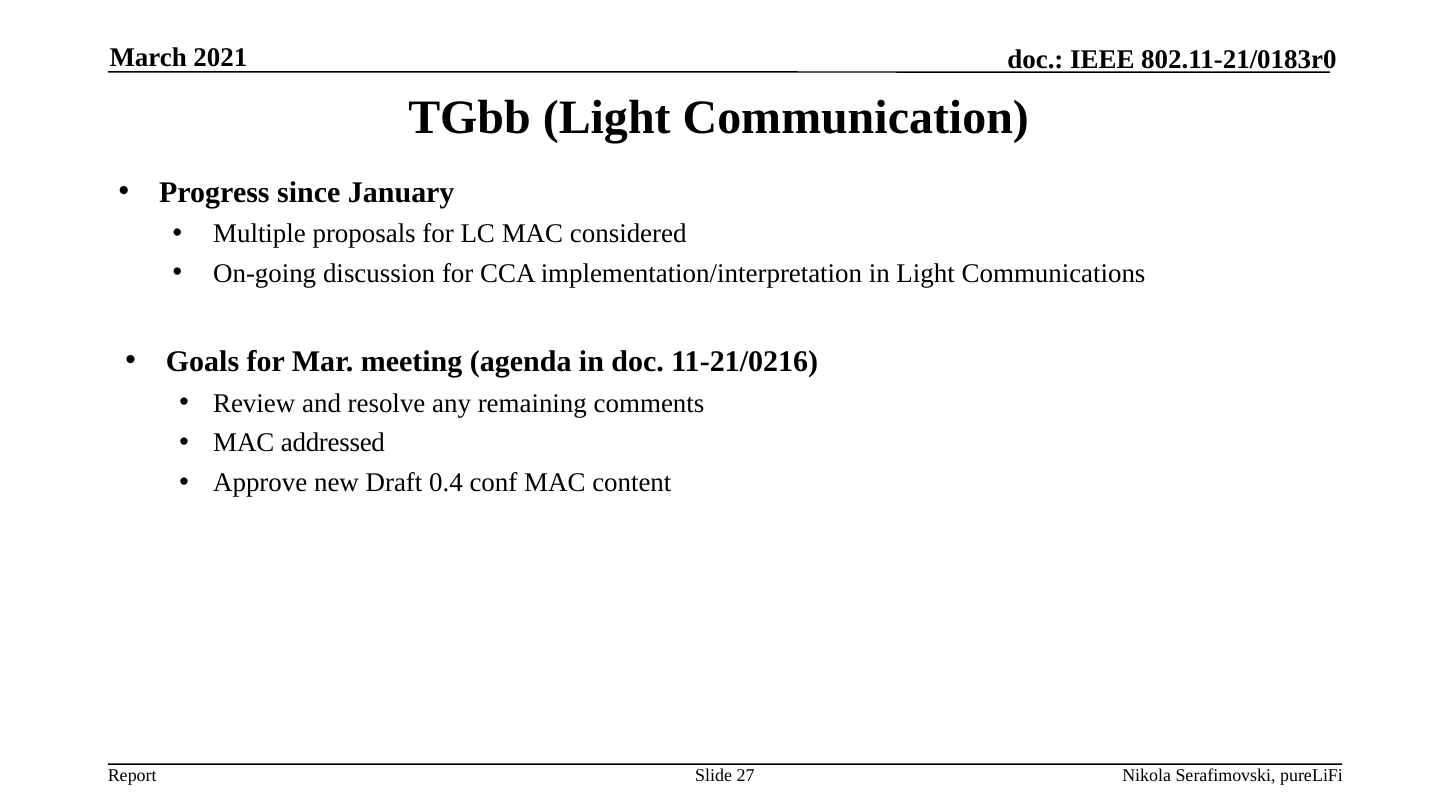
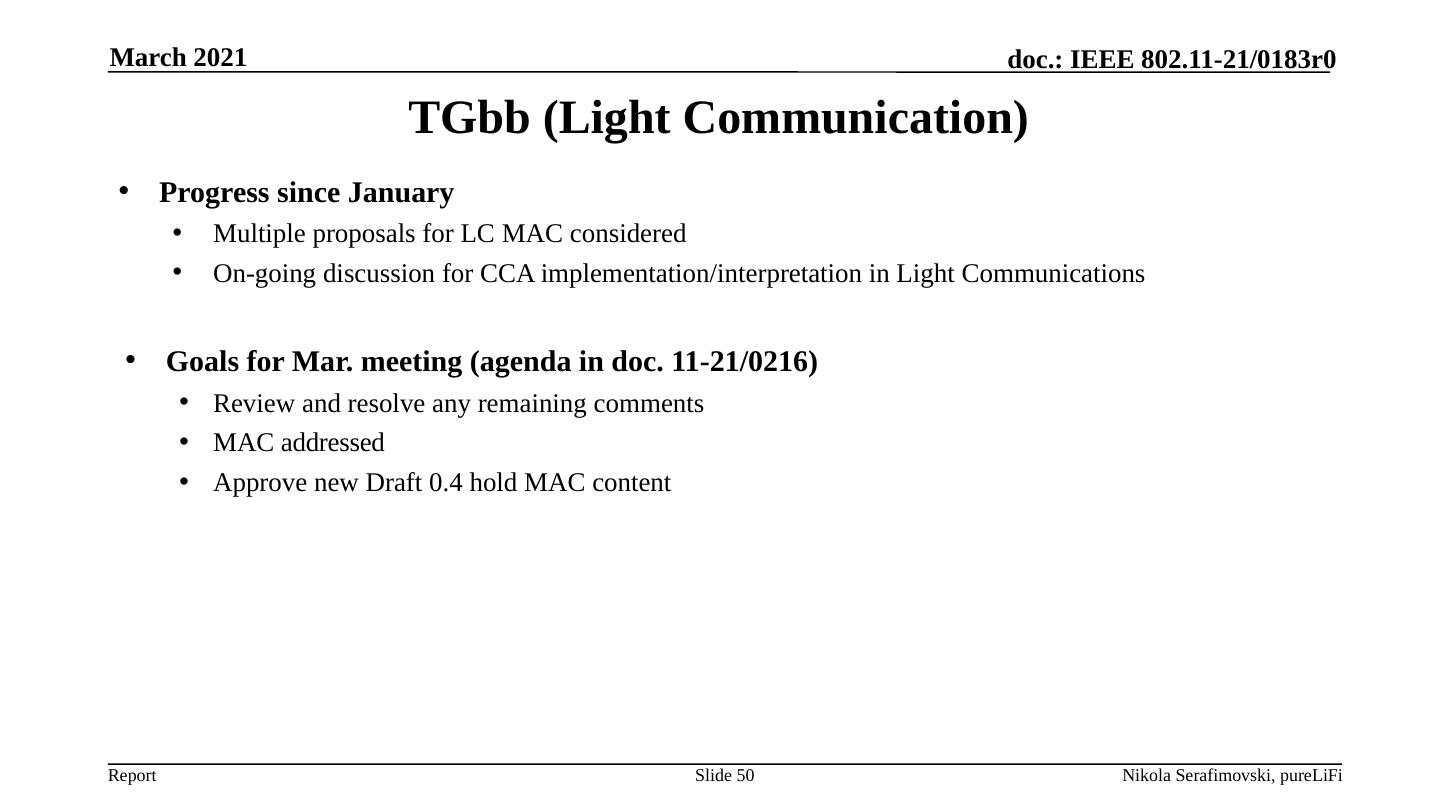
conf: conf -> hold (493, 483)
27: 27 -> 50 (746, 776)
